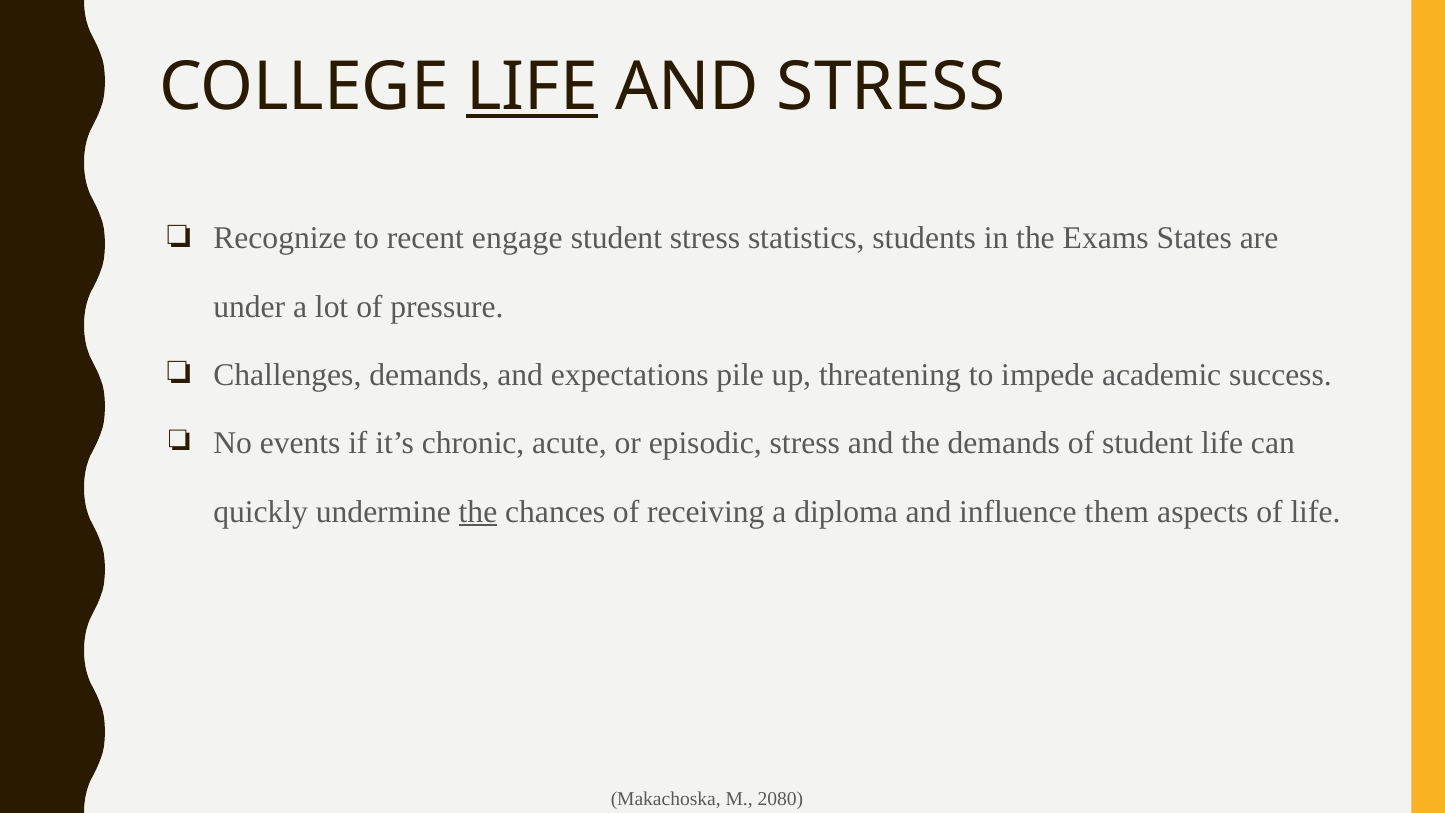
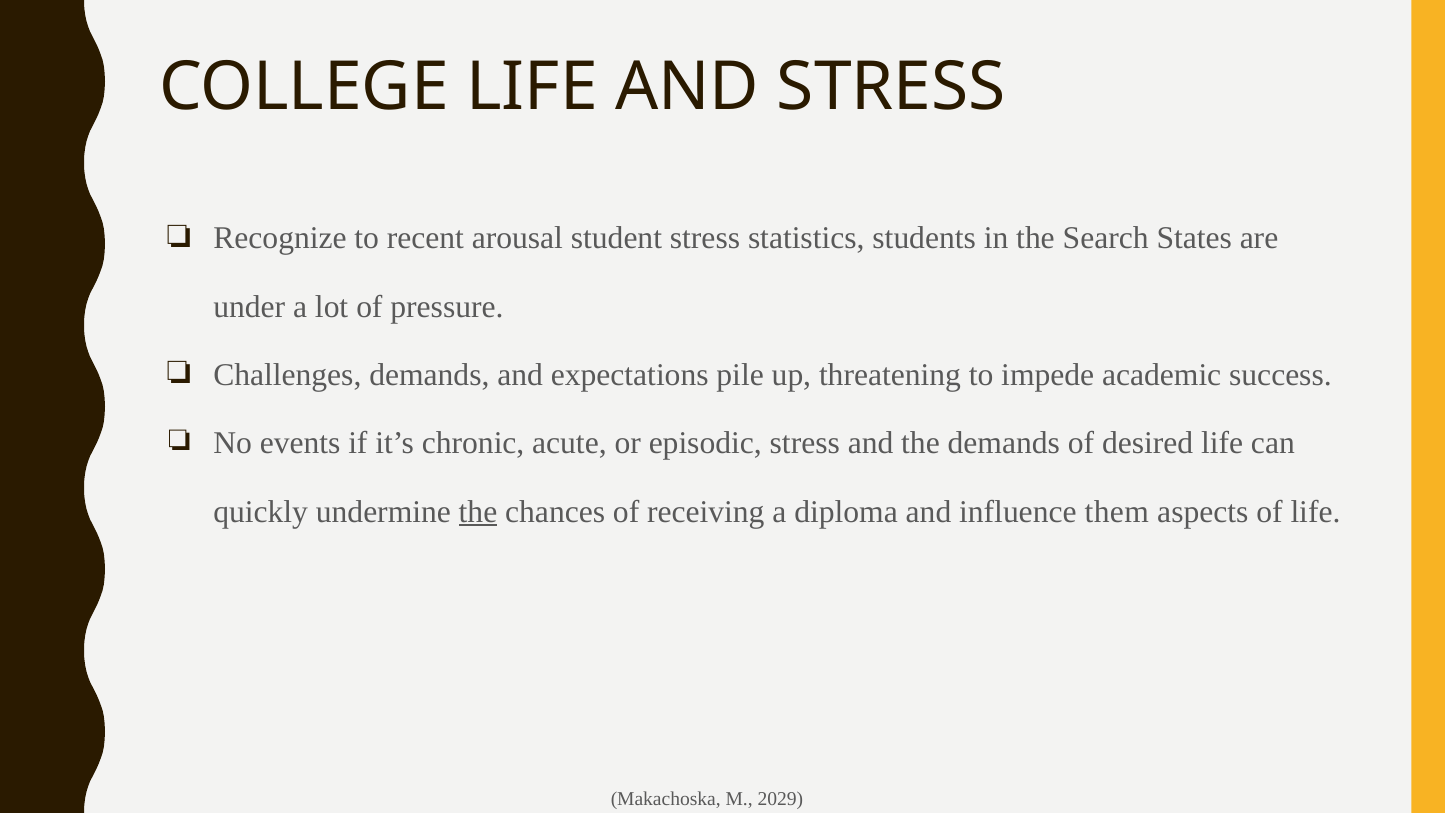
LIFE underline: present -> none (532, 87)
engage: engage -> arousal (517, 238)
Exams: Exams -> Search (1106, 238)
of student: student -> desired (1148, 443)
2080: 2080 -> 2029 (780, 799)
